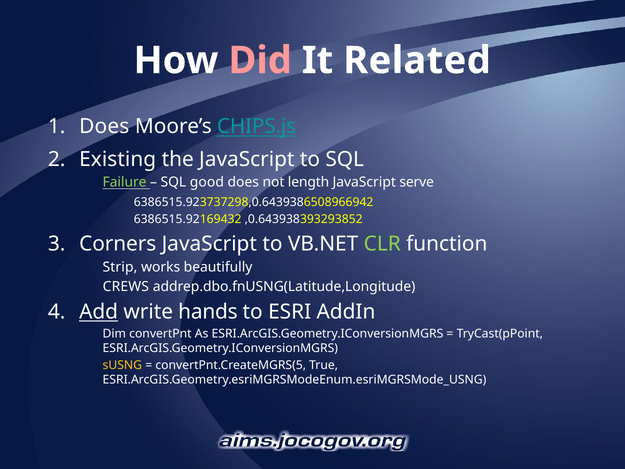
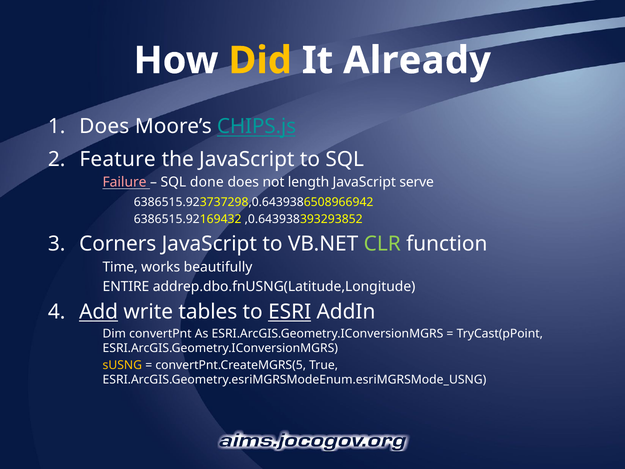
Did colour: pink -> yellow (260, 61)
Related: Related -> Already (417, 61)
Existing: Existing -> Feature (118, 159)
Failure colour: light green -> pink (125, 182)
good: good -> done (207, 182)
Strip: Strip -> Time (120, 267)
CREWS: CREWS -> ENTIRE (126, 286)
hands: hands -> tables (208, 312)
ESRI underline: none -> present (290, 312)
